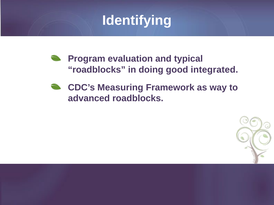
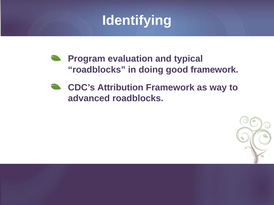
good integrated: integrated -> framework (214, 70)
Measuring: Measuring -> Attribution (120, 88)
